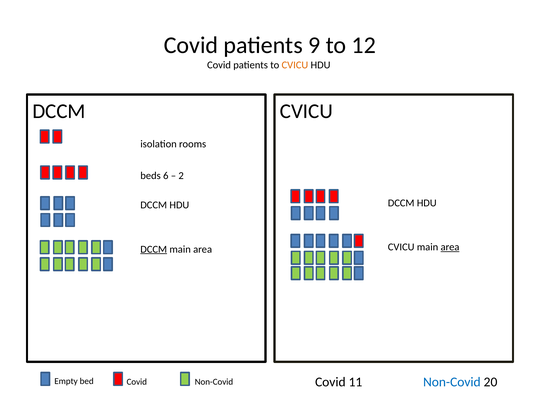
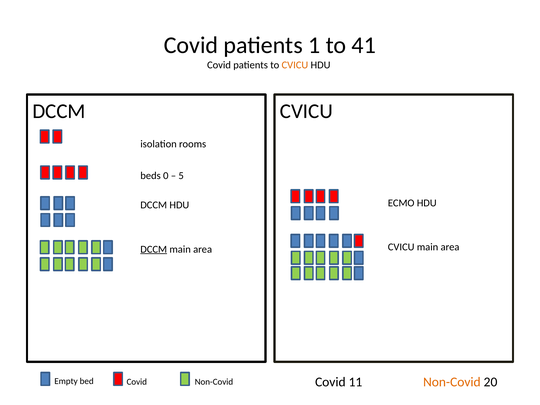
9: 9 -> 1 (314, 45)
12: 12 -> 41 (364, 45)
6: 6 -> 0 (166, 176)
2: 2 -> 5 (181, 176)
DCCM: DCCM -> ECMO (401, 203)
area underline: present -> none (450, 247)
Non-Covid colour: blue -> orange (452, 382)
